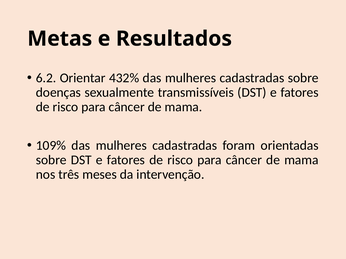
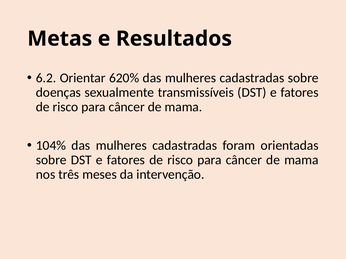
432%: 432% -> 620% (124, 78)
109%: 109% -> 104% (51, 146)
